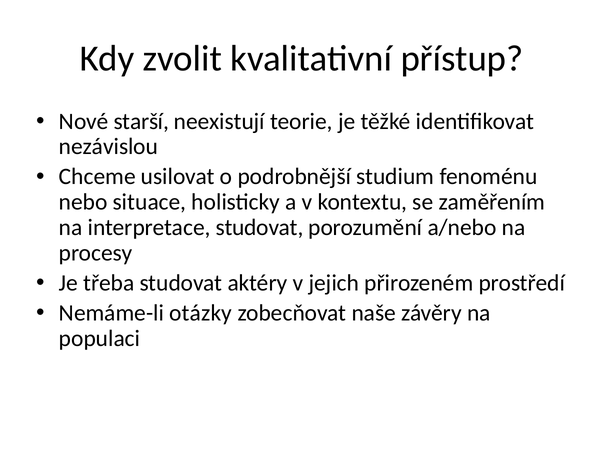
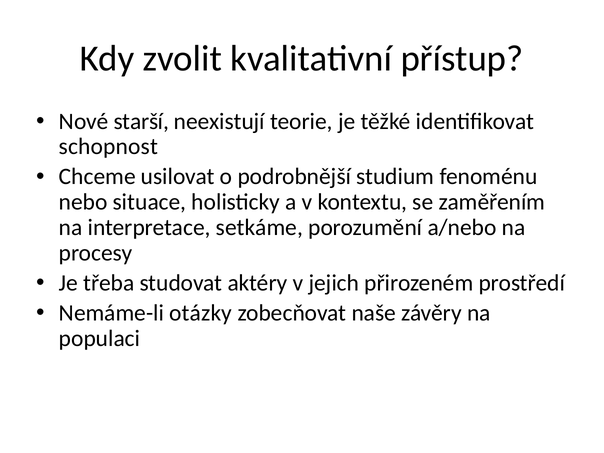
nezávislou: nezávislou -> schopnost (108, 147)
interpretace studovat: studovat -> setkáme (259, 227)
